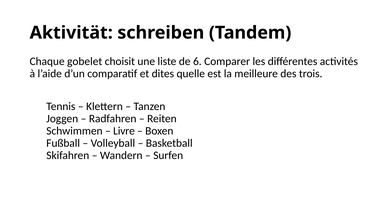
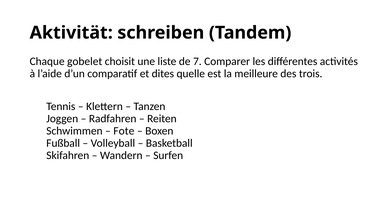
6: 6 -> 7 (197, 61)
Livre: Livre -> Fote (124, 131)
